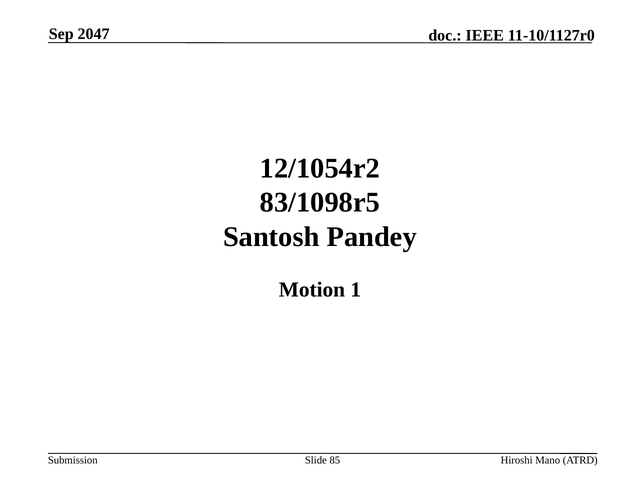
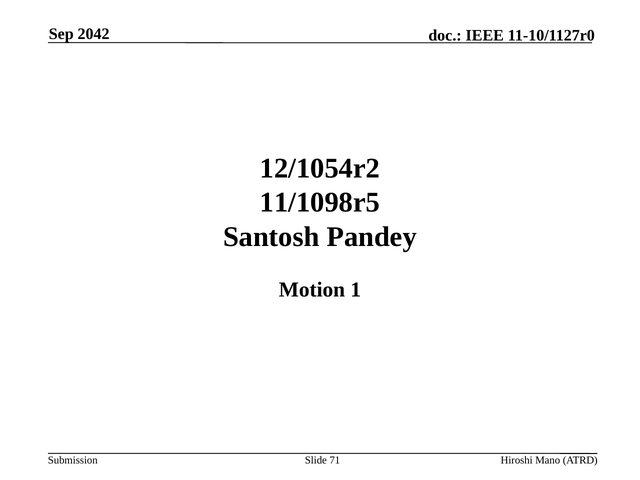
2047: 2047 -> 2042 (94, 34)
83/1098r5: 83/1098r5 -> 11/1098r5 (320, 203)
85: 85 -> 71 (335, 460)
